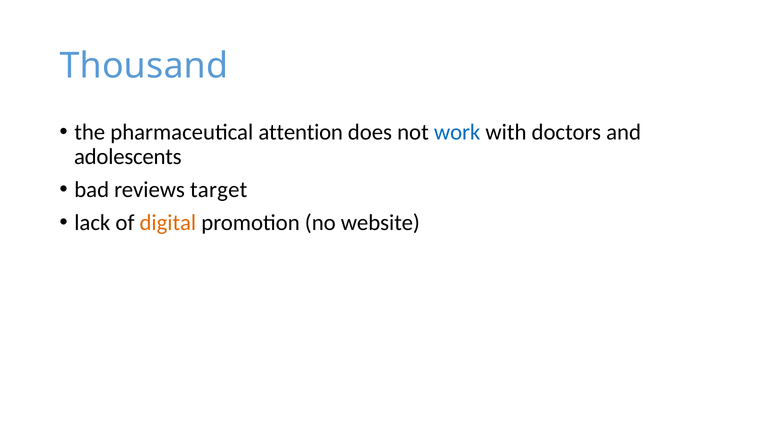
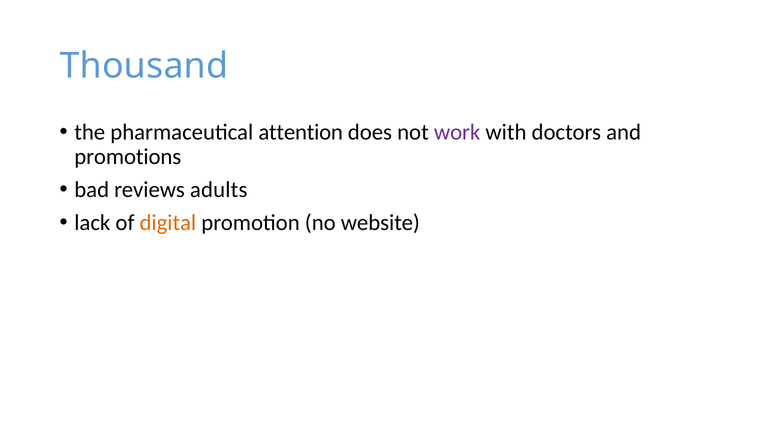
work colour: blue -> purple (457, 132)
adolescents: adolescents -> promotions (128, 157)
target: target -> adults (219, 190)
